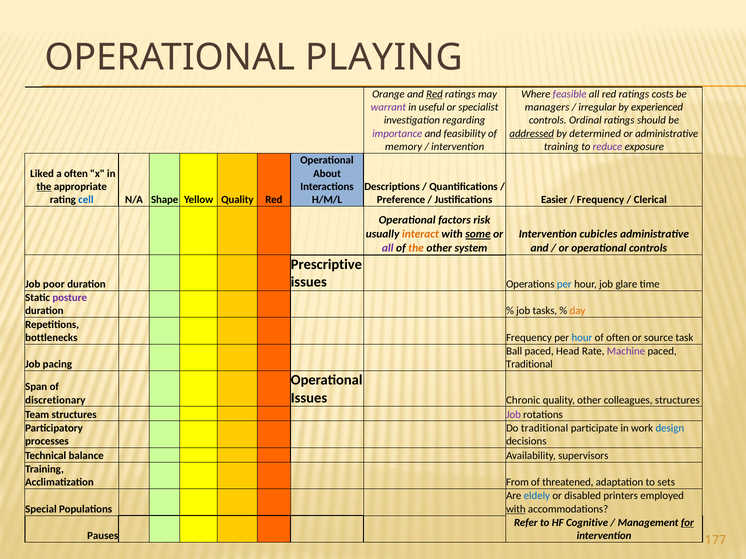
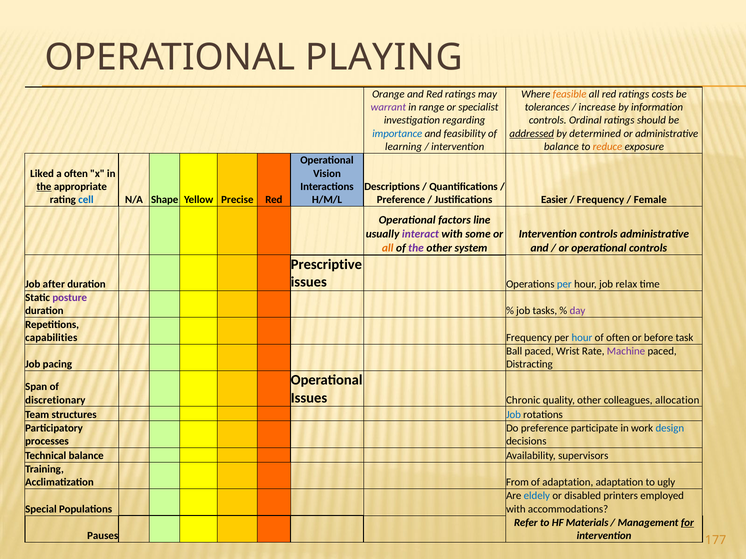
Red underline: present -> none (434, 94)
feasible colour: purple -> orange (570, 94)
useful: useful -> range (432, 107)
managers: managers -> tolerances (547, 107)
irregular: irregular -> increase (597, 107)
experienced: experienced -> information (657, 107)
importance colour: purple -> blue (397, 134)
memory: memory -> learning (404, 147)
training: training -> balance (561, 147)
reduce colour: purple -> orange (608, 147)
About: About -> Vision (327, 174)
Yellow Quality: Quality -> Precise (237, 200)
Clerical: Clerical -> Female (650, 200)
risk: risk -> line (482, 220)
interact colour: orange -> purple (420, 234)
some underline: present -> none (478, 234)
Intervention cubicles: cubicles -> controls (599, 234)
all colour: purple -> orange (388, 248)
the colour: orange -> purple (416, 248)
glare: glare -> relax (626, 284)
poor: poor -> after (54, 284)
day colour: orange -> purple (577, 311)
bottlenecks: bottlenecks -> capabilities (51, 338)
source: source -> before (659, 338)
Head: Head -> Wrist (568, 351)
Traditional: Traditional -> Distracting (529, 365)
colleagues structures: structures -> allocation (677, 400)
Job colour: purple -> blue (514, 415)
Do traditional: traditional -> preference (545, 428)
of threatened: threatened -> adaptation (568, 483)
sets: sets -> ugly (666, 483)
with underline: present -> none (516, 510)
Cognitive: Cognitive -> Materials (587, 523)
